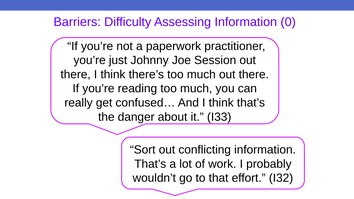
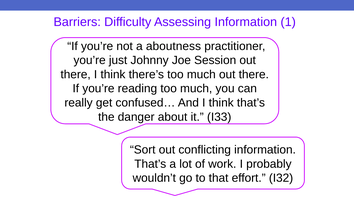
0: 0 -> 1 (288, 22)
paperwork: paperwork -> aboutness (173, 46)
